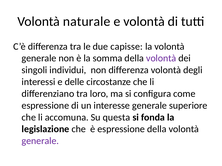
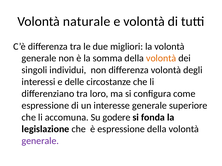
capisse: capisse -> migliori (127, 47)
volontà colour: purple -> orange (161, 58)
questa: questa -> godere (117, 118)
